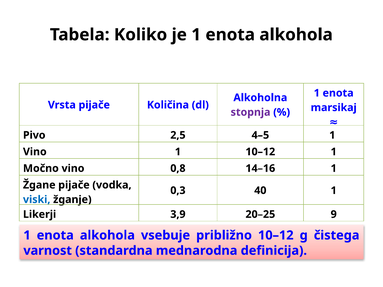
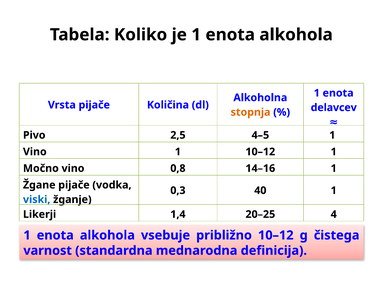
marsikaj: marsikaj -> delavcev (334, 108)
stopnja colour: purple -> orange (251, 112)
3,9: 3,9 -> 1,4 (178, 215)
9: 9 -> 4 (334, 215)
